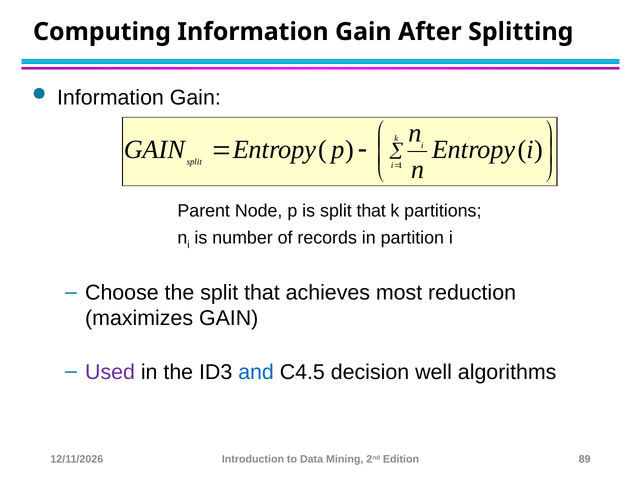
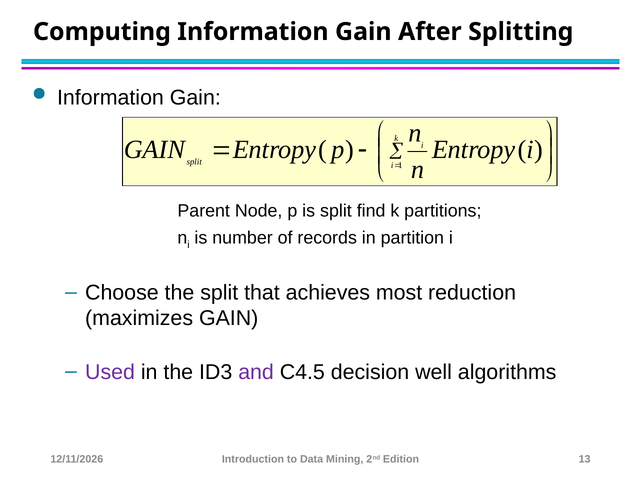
is split that: that -> find (371, 211)
and colour: blue -> purple (256, 372)
89: 89 -> 13 (585, 459)
